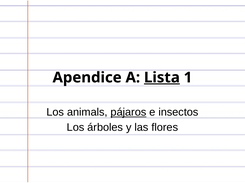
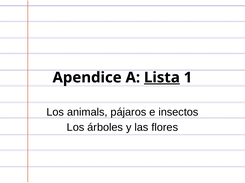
pájaros underline: present -> none (128, 113)
